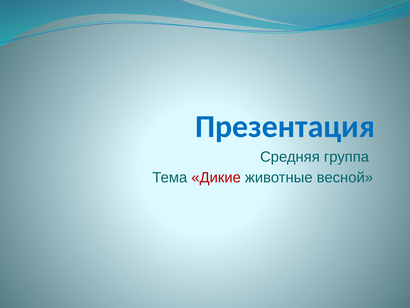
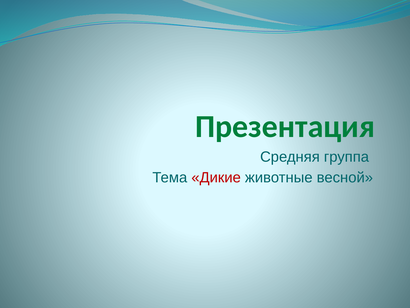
Презентация colour: blue -> green (285, 127)
